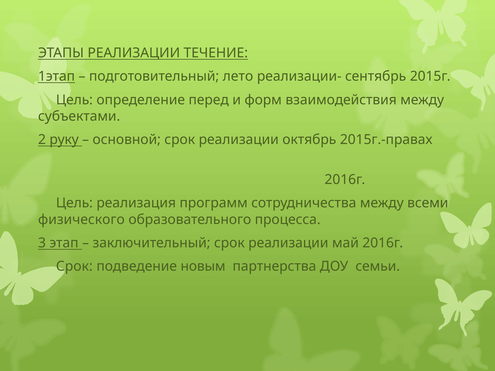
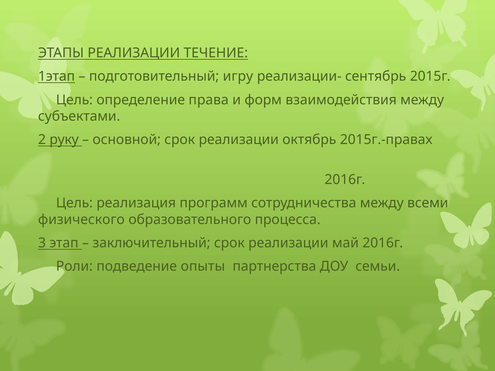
лето: лето -> игру (238, 77)
перед: перед -> права (209, 100)
Срок: Срок -> Роли (74, 267)
новым: новым -> опыты (203, 267)
